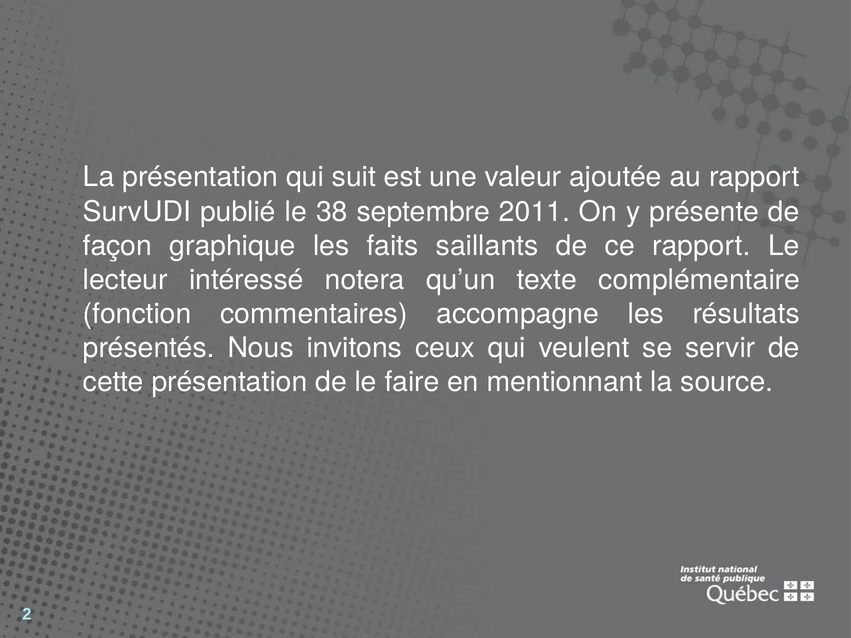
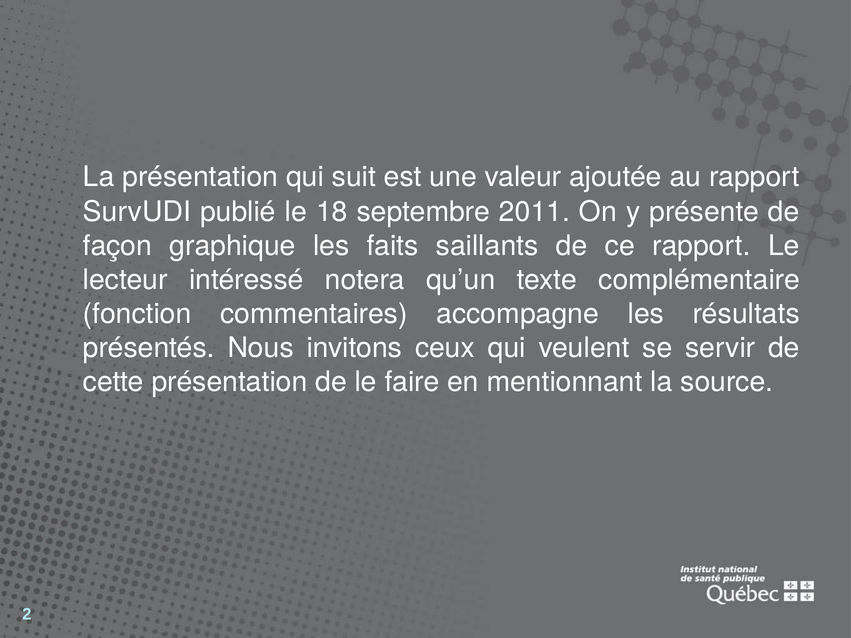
38: 38 -> 18 (332, 212)
